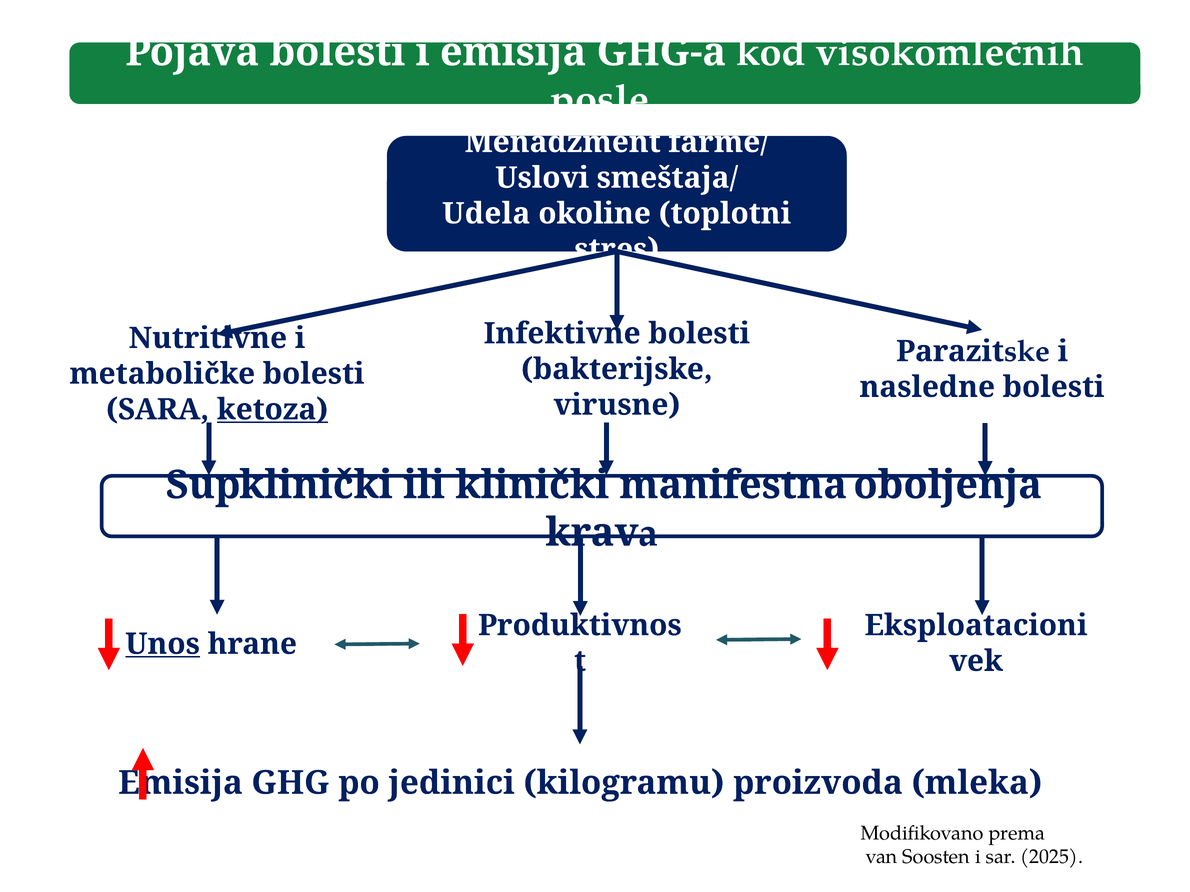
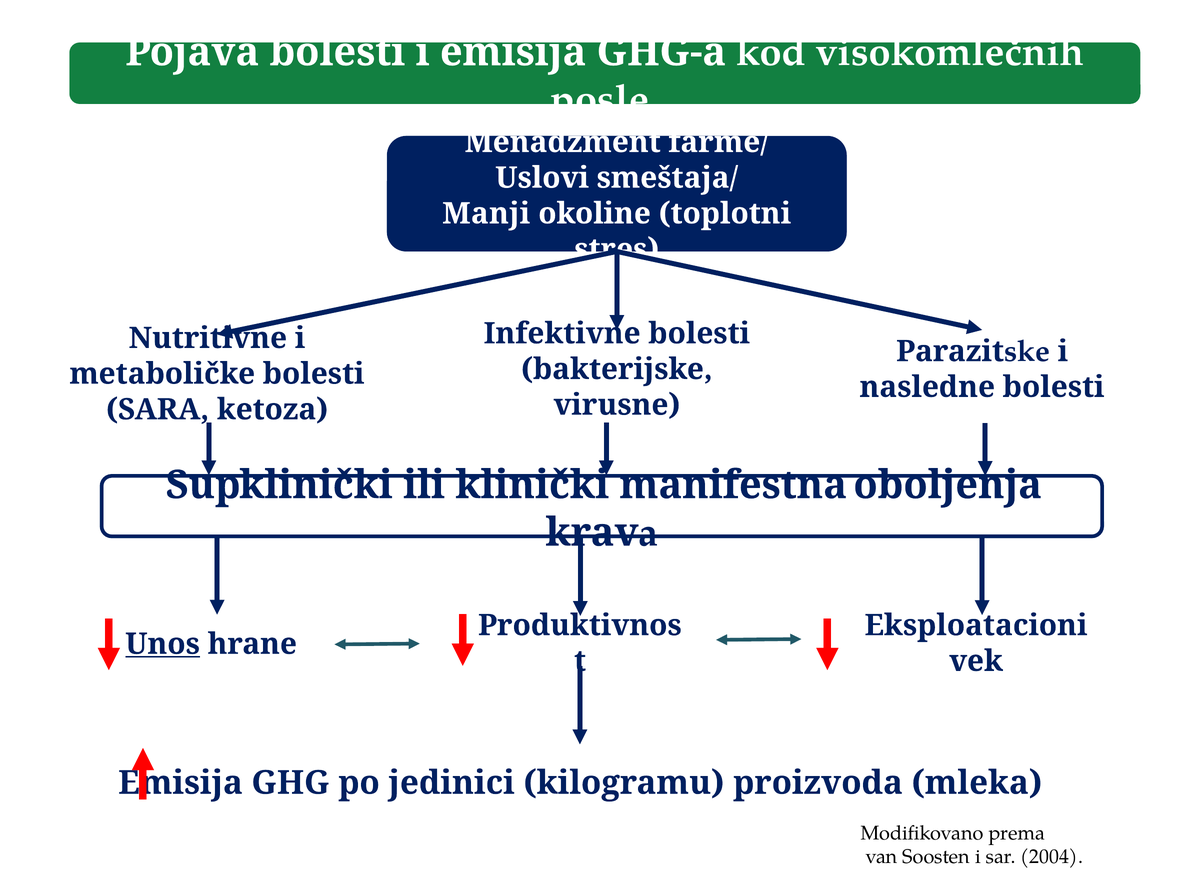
Udela: Udela -> Manji (486, 214)
ketoza underline: present -> none (272, 410)
2025: 2025 -> 2004 (1052, 857)
